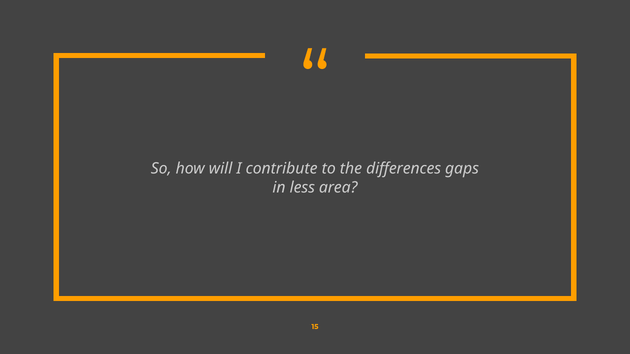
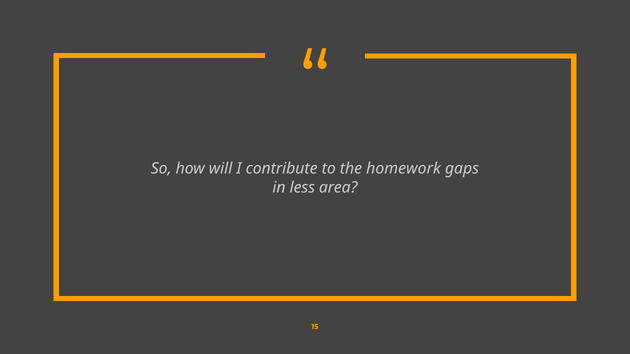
differences: differences -> homework (404, 169)
